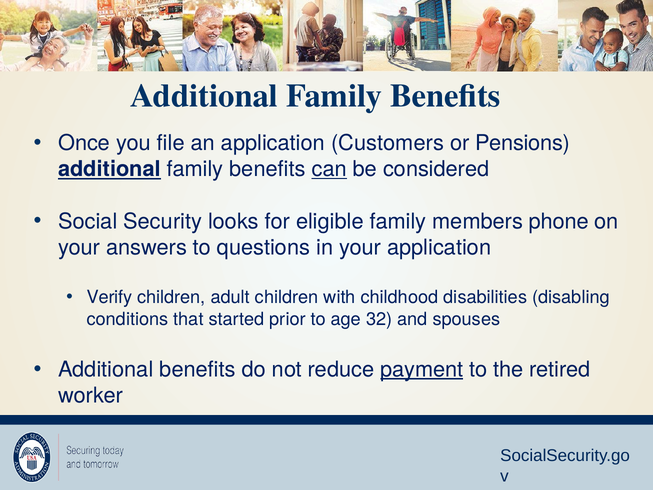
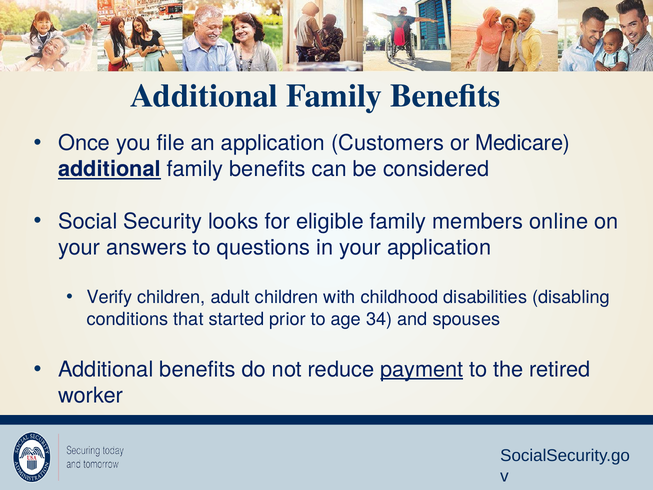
Pensions: Pensions -> Medicare (523, 143)
can underline: present -> none (329, 169)
phone: phone -> online (559, 221)
32: 32 -> 34 (379, 319)
